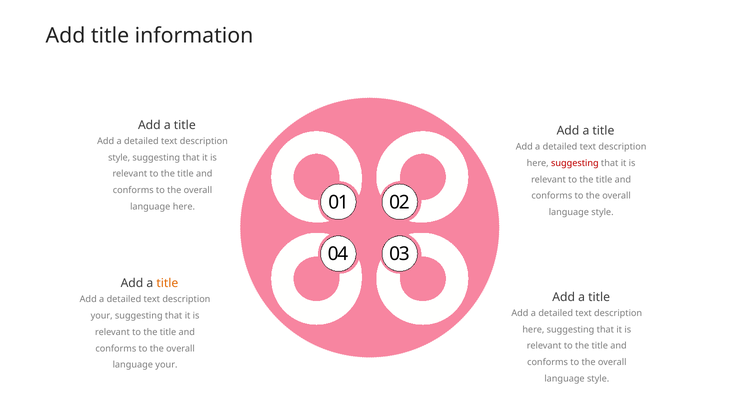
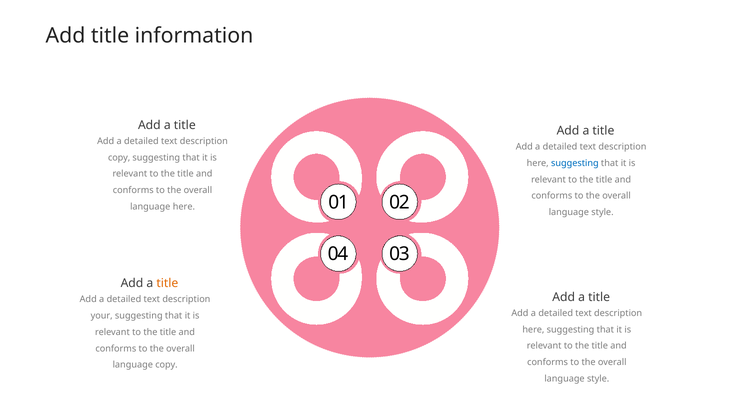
style: style -> copy (119, 158)
suggesting colour: red -> blue (575, 163)
language your: your -> copy (166, 365)
